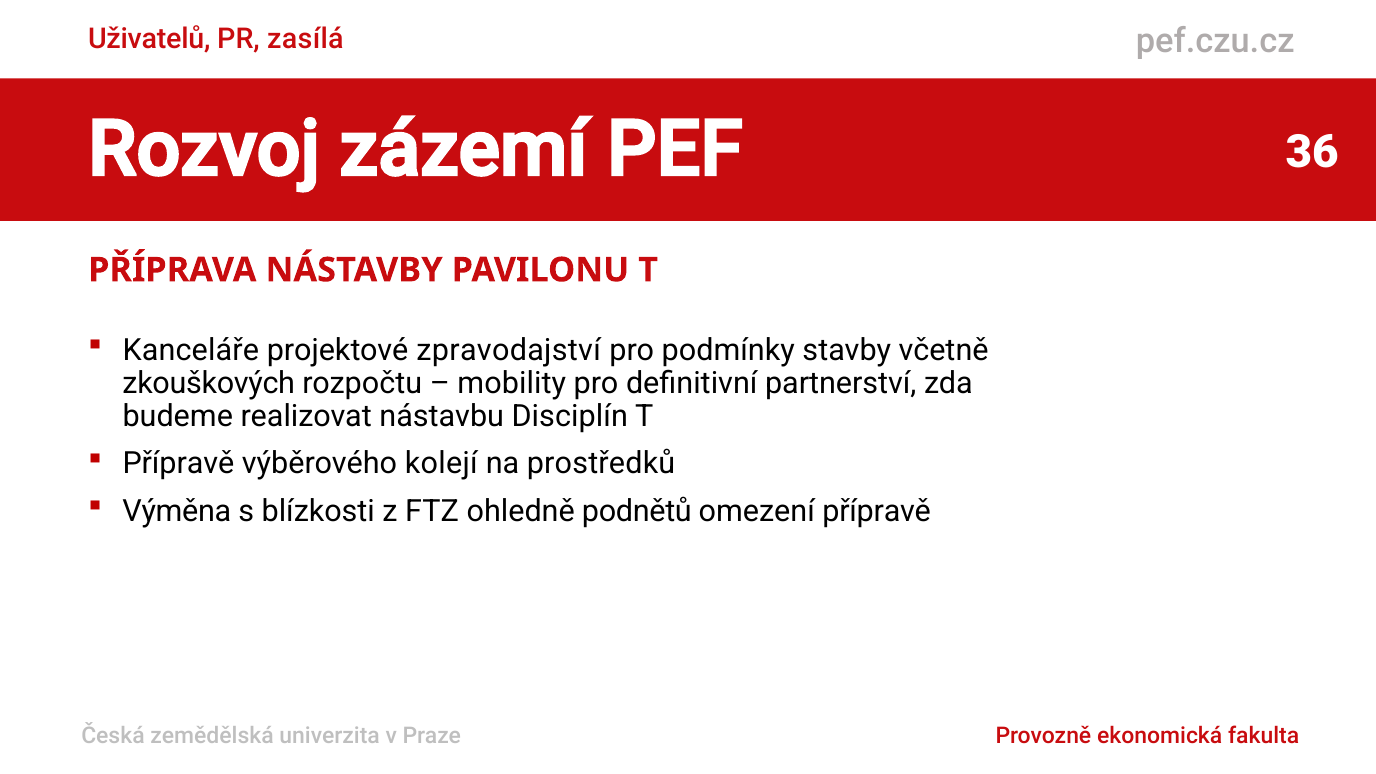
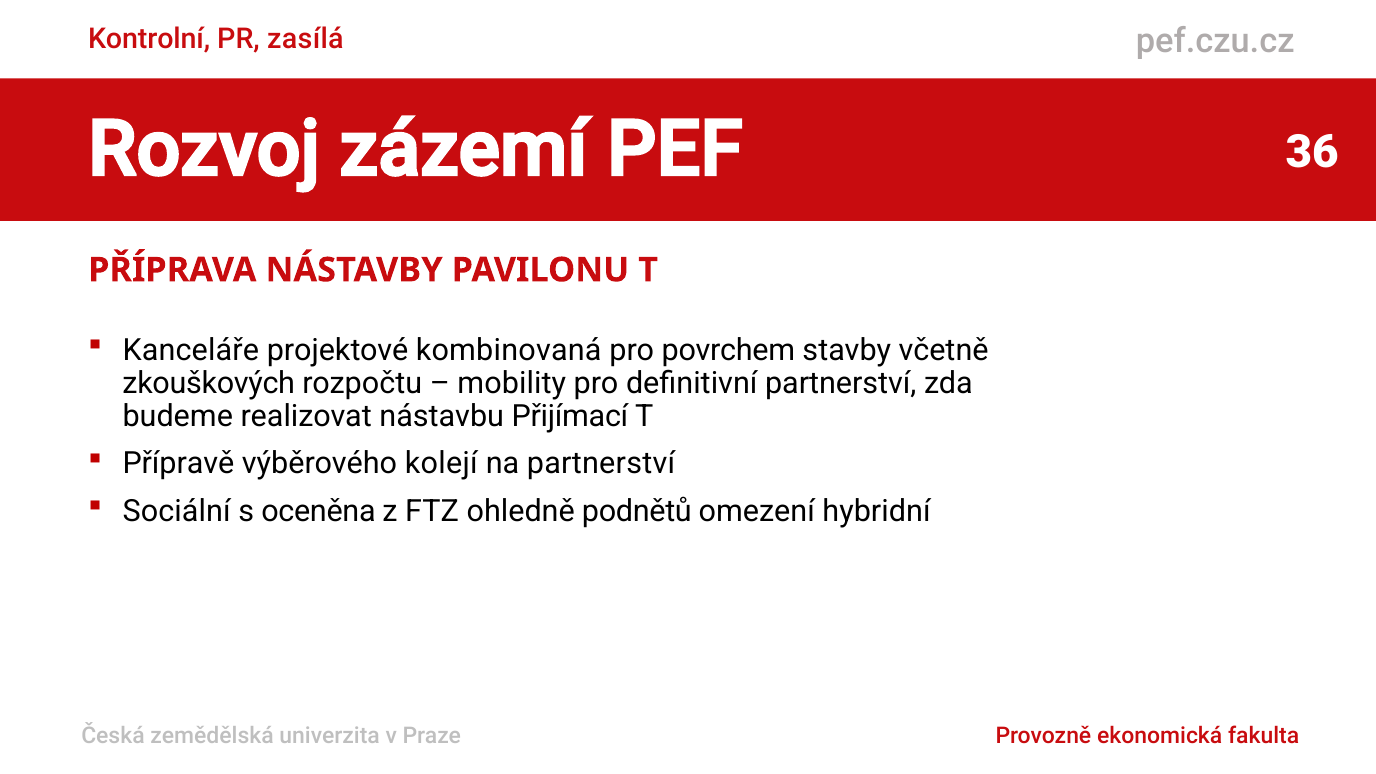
Uživatelů: Uživatelů -> Kontrolní (149, 39)
zpravodajství: zpravodajství -> kombinovaná (509, 350)
podmínky: podmínky -> povrchem (728, 350)
Disciplín: Disciplín -> Přijímací (570, 416)
na prostředků: prostředků -> partnerství (601, 464)
Výměna: Výměna -> Sociální (177, 511)
blízkosti: blízkosti -> oceněna (318, 511)
omezení přípravě: přípravě -> hybridní (877, 511)
